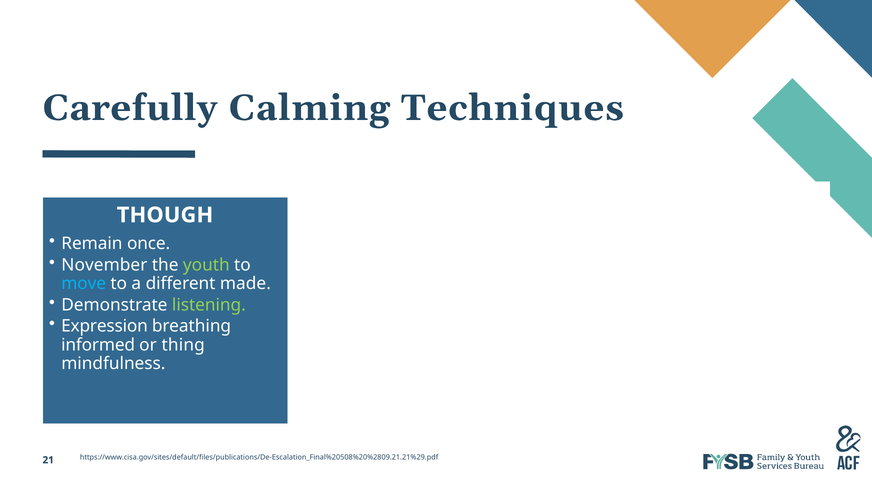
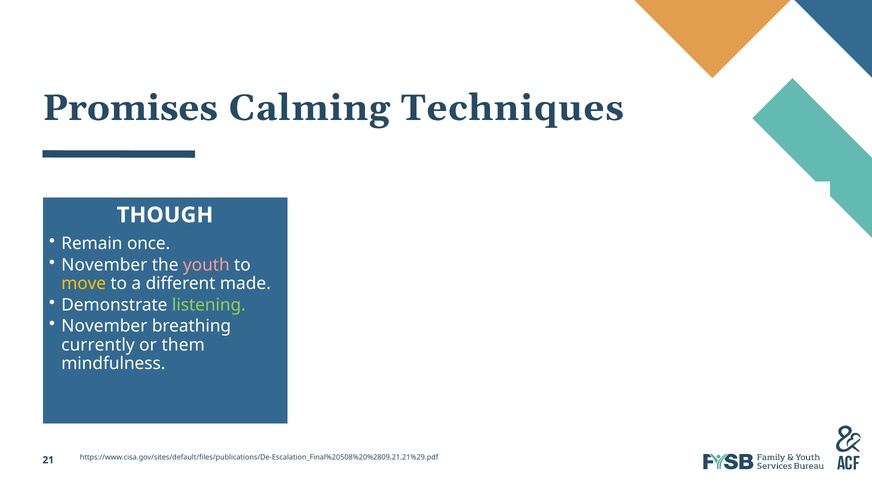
Carefully: Carefully -> Promises (130, 108)
youth colour: light green -> pink (206, 265)
move colour: light blue -> yellow (84, 283)
Expression: Expression -> November (104, 326)
informed: informed -> currently (98, 345)
or thing: thing -> them (183, 345)
